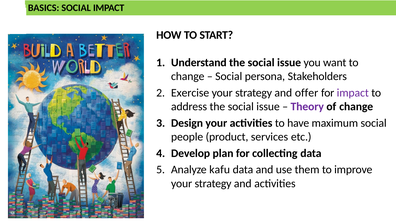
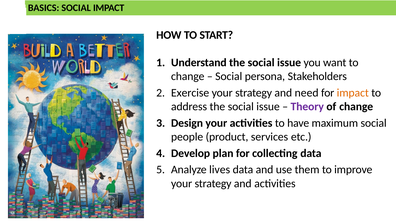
offer: offer -> need (307, 93)
impact colour: purple -> orange (353, 93)
kafu: kafu -> lives (220, 169)
